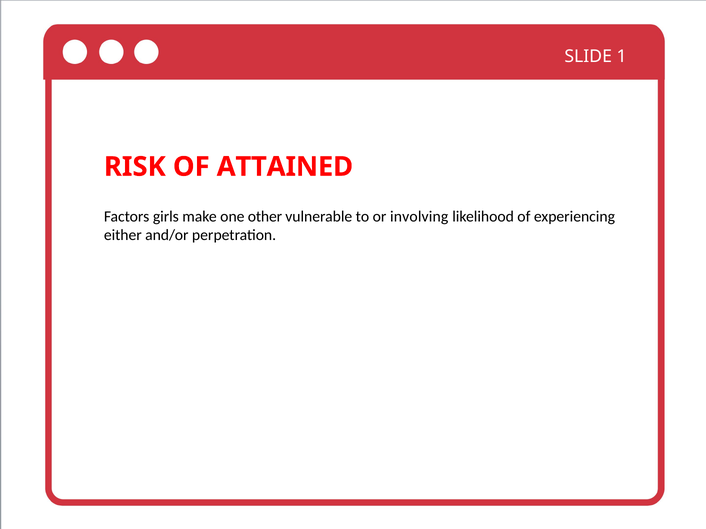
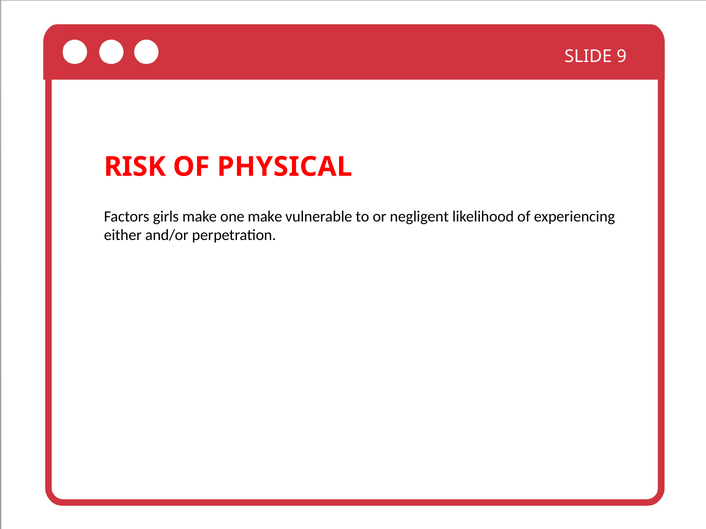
1: 1 -> 9 (622, 56)
ATTAINED: ATTAINED -> PHYSICAL (285, 167)
one other: other -> make (265, 217)
involving: involving -> negligent (419, 217)
